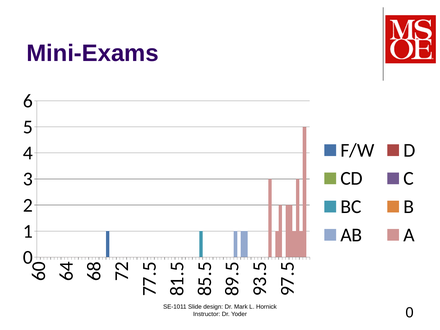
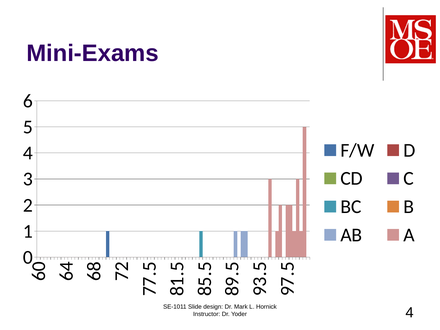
Yoder 0: 0 -> 4 (410, 313)
